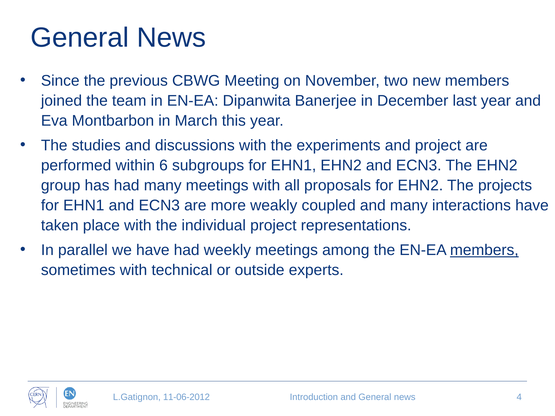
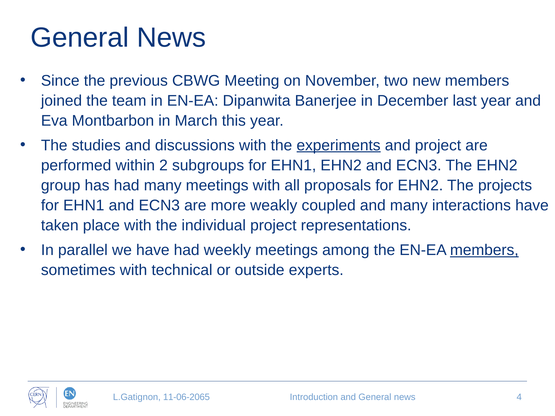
experiments underline: none -> present (339, 145)
6: 6 -> 2 (164, 165)
11-06-2012: 11-06-2012 -> 11-06-2065 (187, 398)
